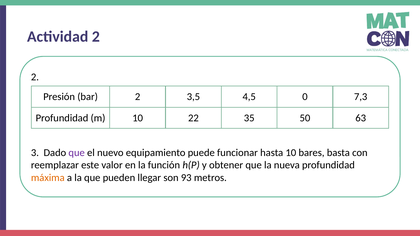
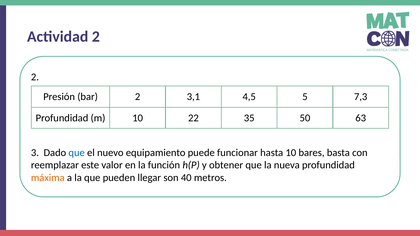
3,5: 3,5 -> 3,1 (193, 97)
0: 0 -> 5 (305, 97)
que colour: purple -> blue (77, 153)
93: 93 -> 40 (186, 178)
